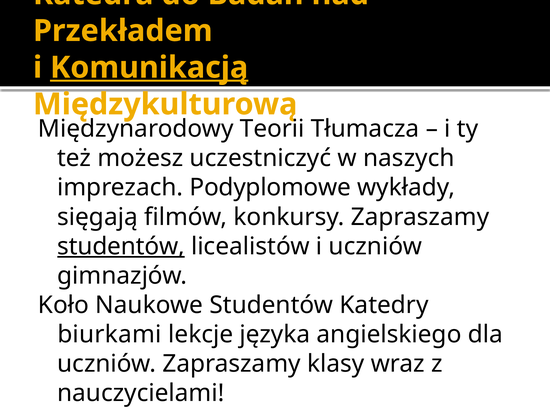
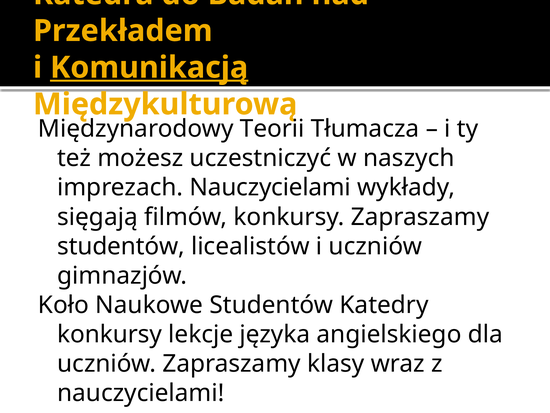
imprezach Podyplomowe: Podyplomowe -> Nauczycielami (270, 187)
studentów underline: present -> none (121, 246)
biurkami: biurkami -> konkursy (110, 334)
